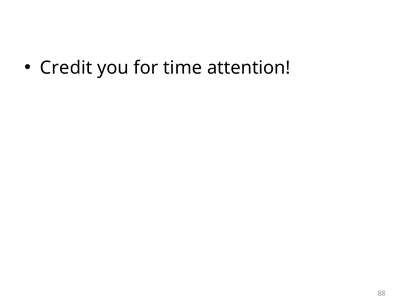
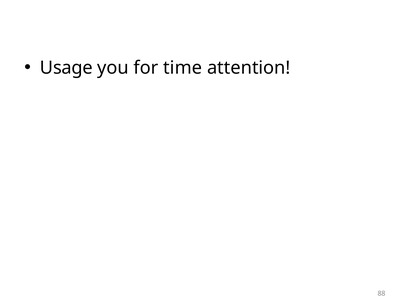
Credit: Credit -> Usage (66, 68)
